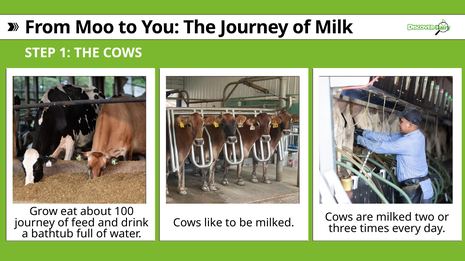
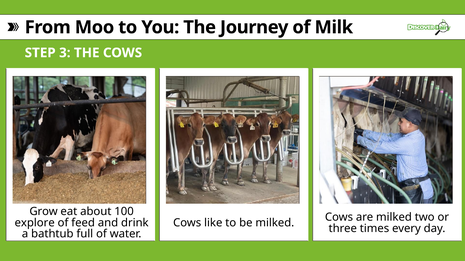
1: 1 -> 3 (65, 53)
journey: journey -> explore (35, 223)
